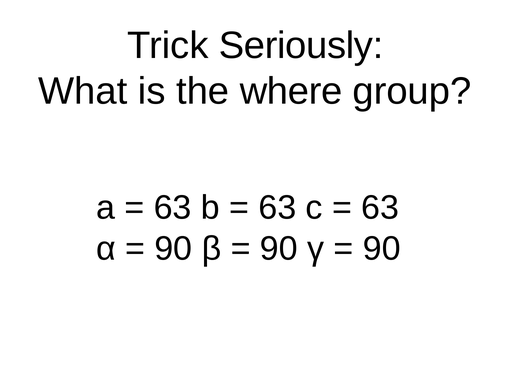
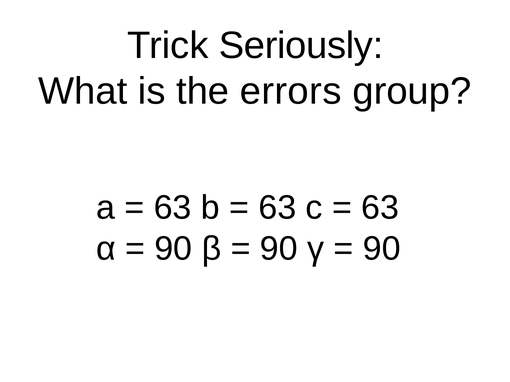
where: where -> errors (291, 91)
